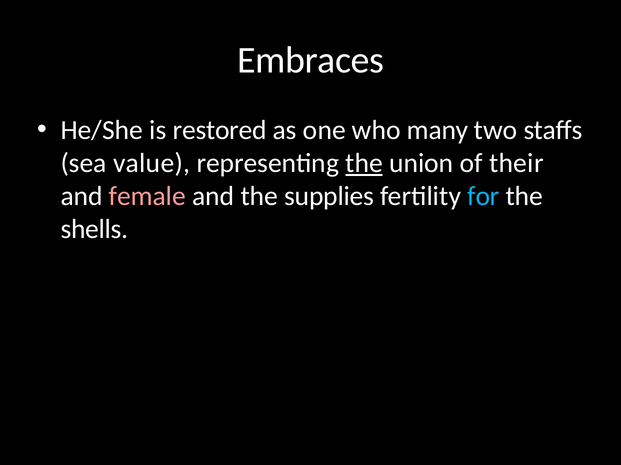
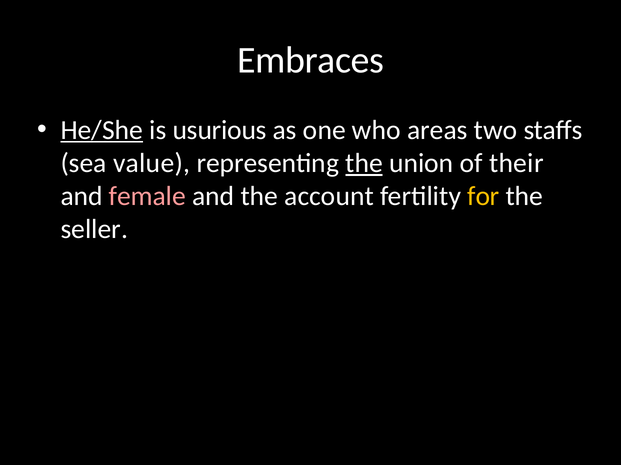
He/She underline: none -> present (102, 130)
restored: restored -> usurious (220, 130)
many: many -> areas (437, 130)
supplies: supplies -> account (329, 197)
for colour: light blue -> yellow (483, 197)
shells: shells -> seller (94, 230)
